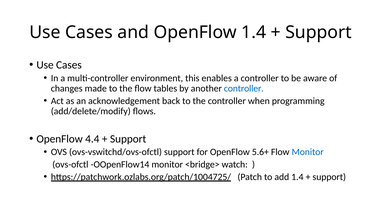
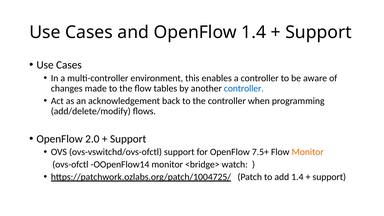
4.4: 4.4 -> 2.0 (92, 139)
5.6+: 5.6+ -> 7.5+ (260, 152)
Monitor colour: blue -> orange (308, 152)
